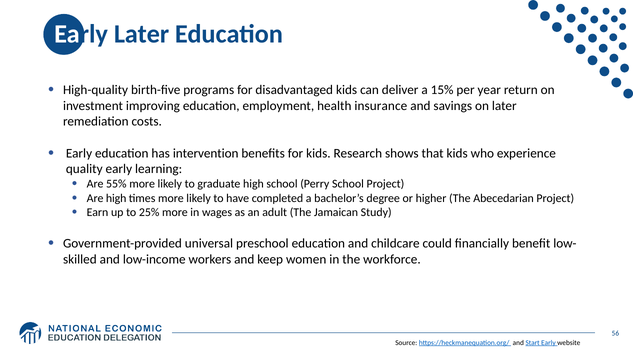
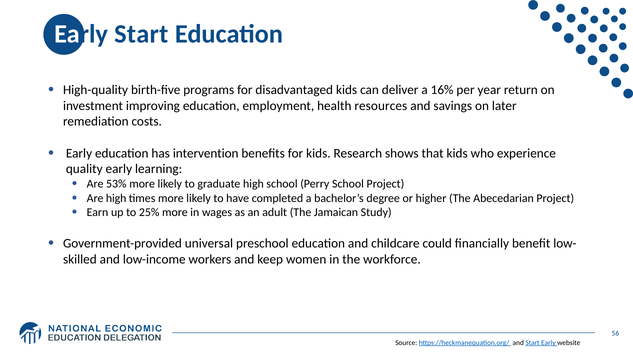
Early Later: Later -> Start (141, 34)
15%: 15% -> 16% (442, 90)
insurance: insurance -> resources (381, 106)
55%: 55% -> 53% (116, 184)
